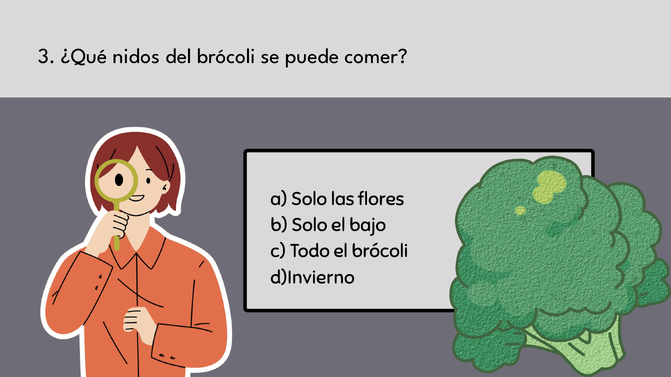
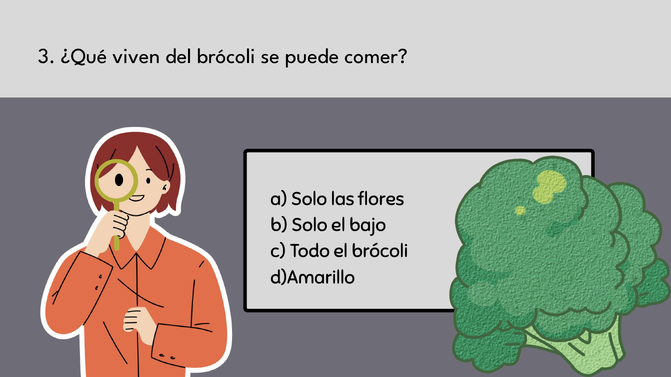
nidos: nidos -> viven (136, 56)
d)Invierno: d)Invierno -> d)Amarillo (313, 278)
